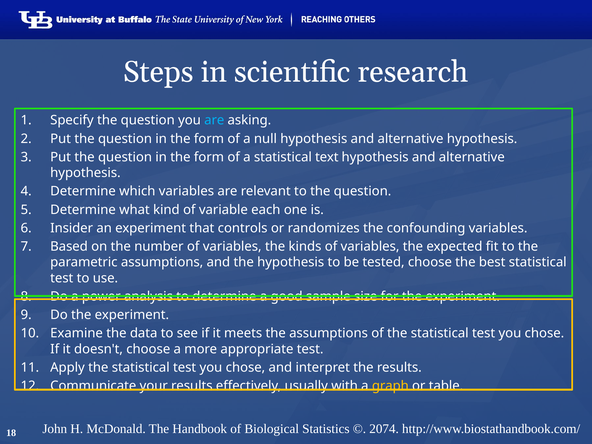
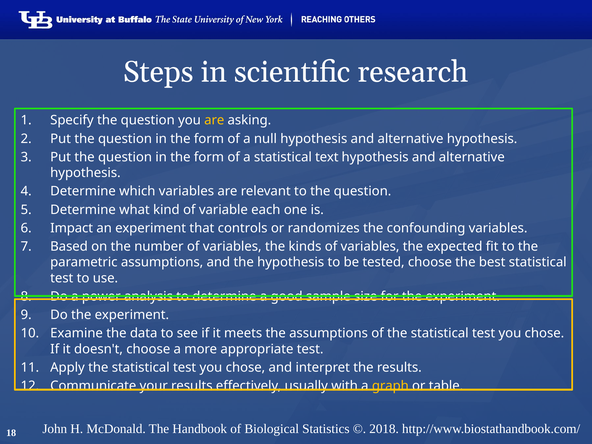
are colour: light blue -> yellow (214, 120)
Insider: Insider -> Impact (72, 228)
2074: 2074 -> 2018 (384, 429)
